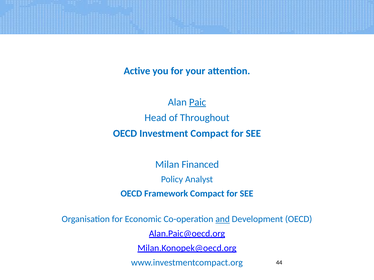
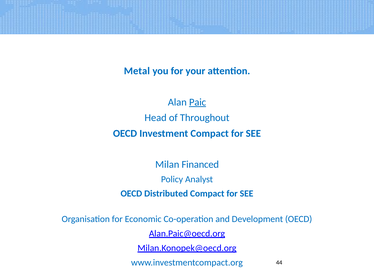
Active: Active -> Metal (137, 71)
Framework: Framework -> Distributed (166, 194)
and underline: present -> none (223, 220)
